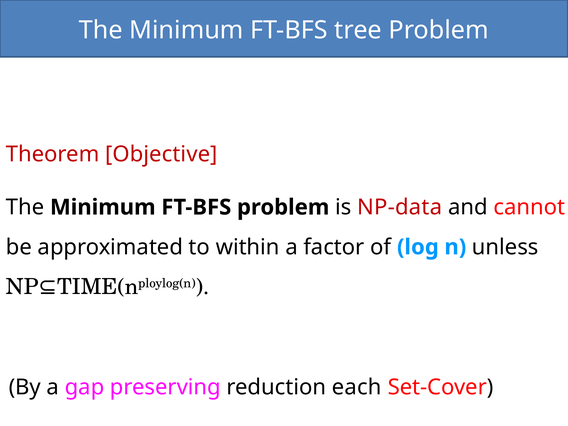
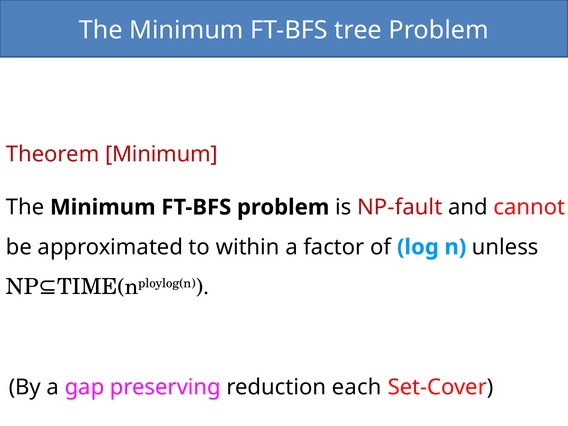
Theorem Objective: Objective -> Minimum (161, 154)
NP-data: NP-data -> NP-fault (400, 207)
